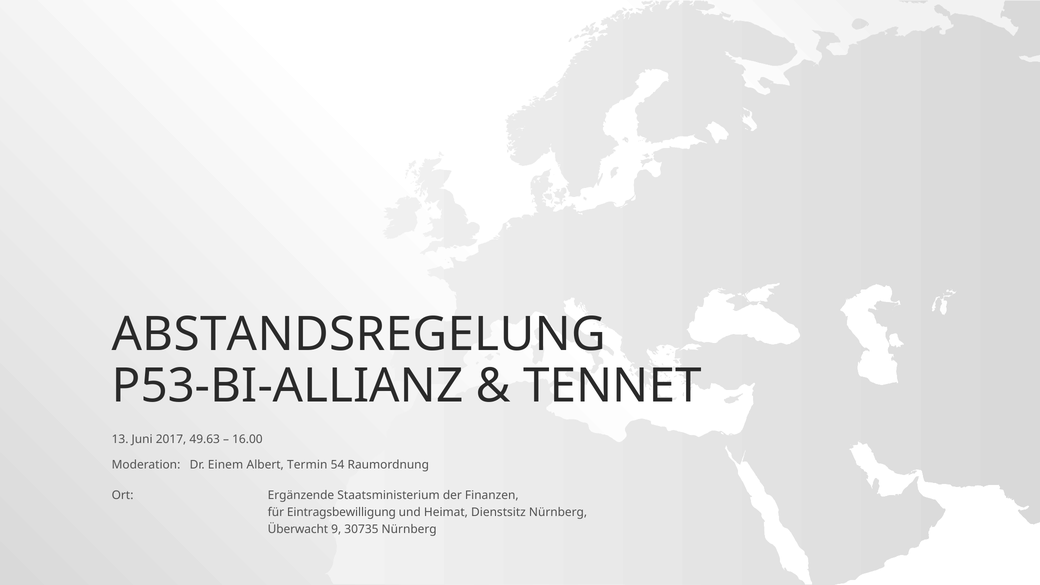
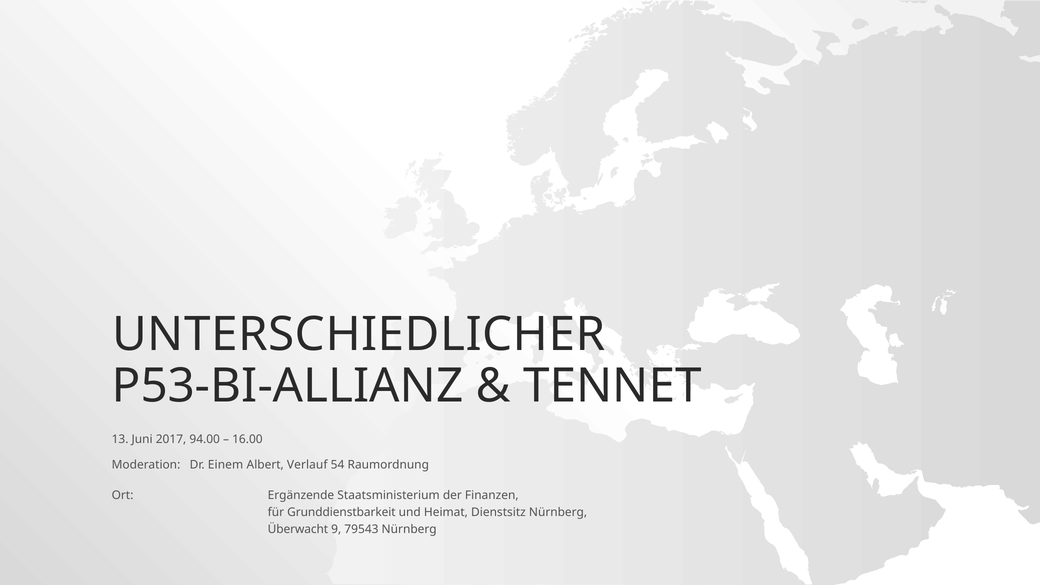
ABSTANDSREGELUNG: ABSTANDSREGELUNG -> UNTERSCHIEDLICHER (359, 335)
49.63: 49.63 -> 94.00 (205, 439)
Termin: Termin -> Verlauf (307, 465)
Eintragsbewilligung: Eintragsbewilligung -> Grunddienstbarkeit (341, 513)
30735: 30735 -> 79543 (361, 530)
